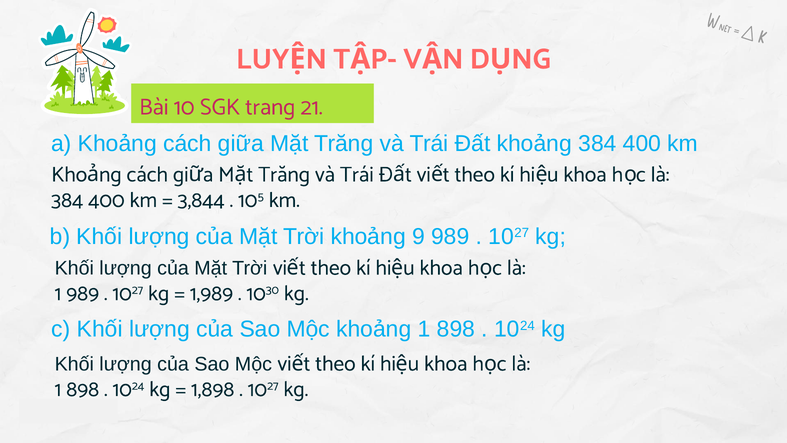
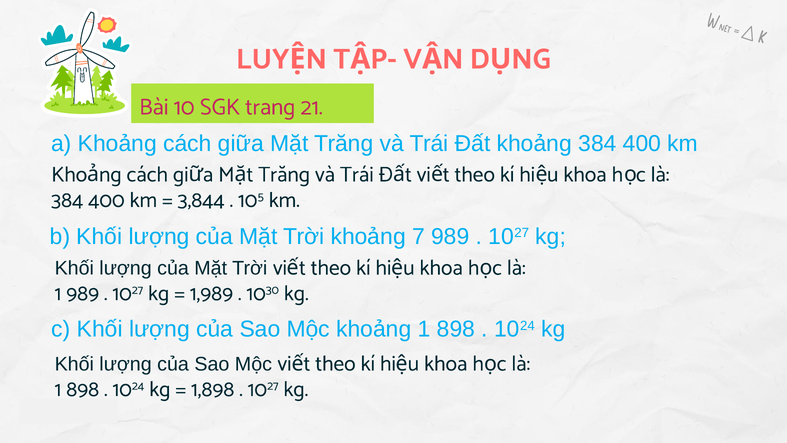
9: 9 -> 7 (418, 236)
